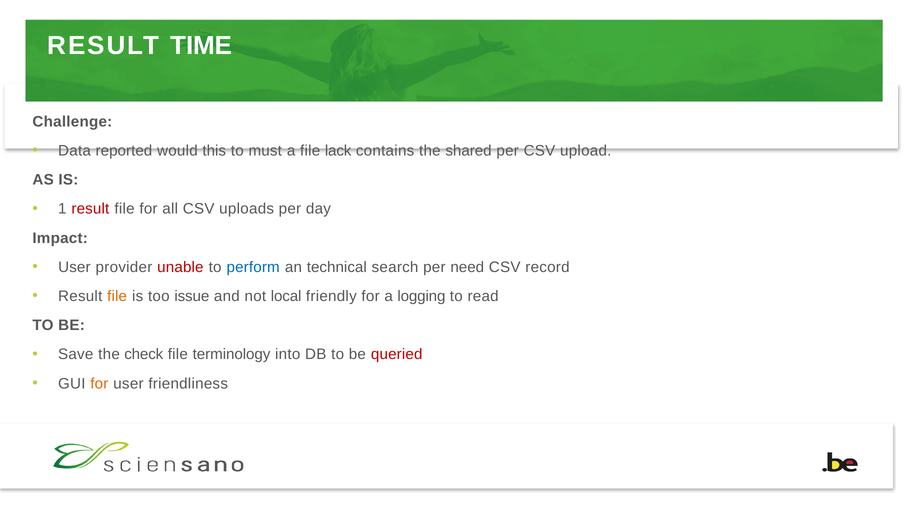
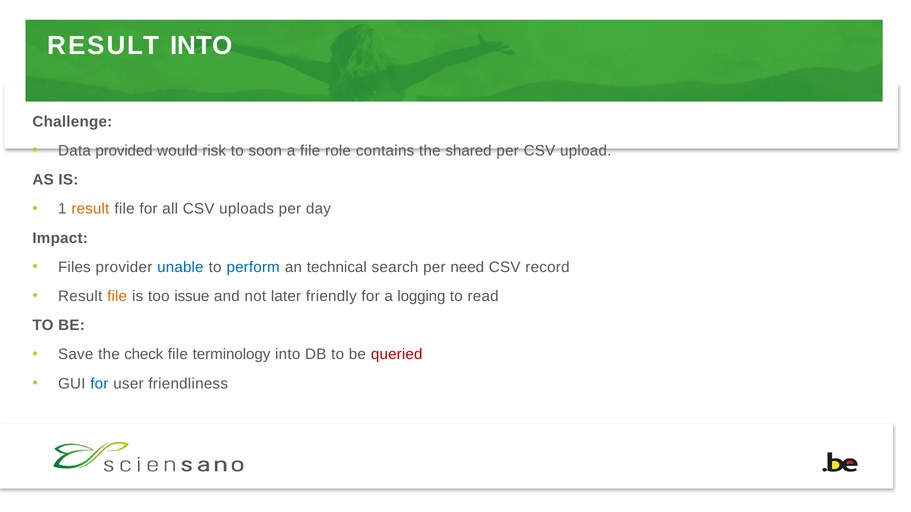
RESULT TIME: TIME -> INTO (201, 46)
reported: reported -> provided (124, 151)
this: this -> risk (214, 151)
must: must -> soon (265, 151)
lack: lack -> role (338, 151)
result colour: red -> orange (90, 209)
User: User -> Files (74, 267)
unable colour: red -> blue (180, 267)
local: local -> later (286, 296)
for colour: orange -> blue (99, 384)
